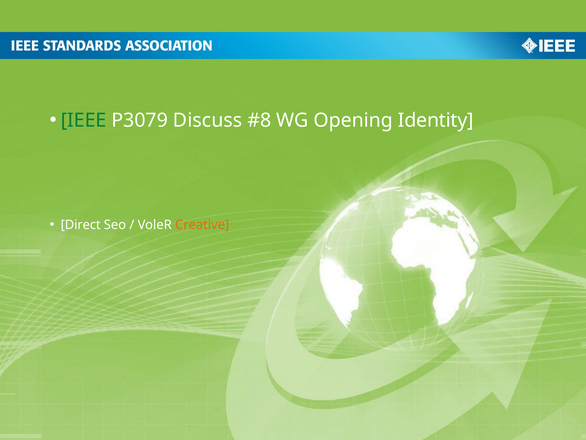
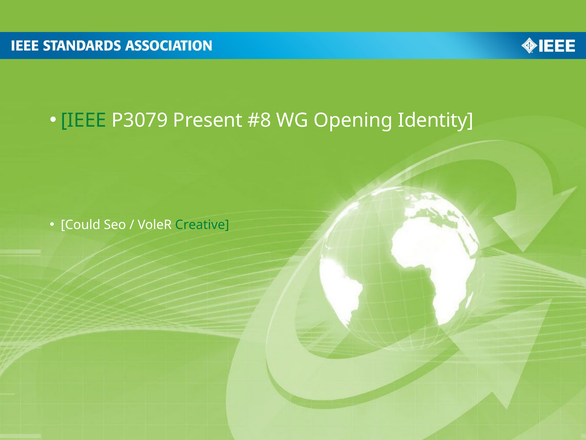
Discuss: Discuss -> Present (208, 120)
Direct: Direct -> Could (81, 225)
Creative colour: orange -> green (202, 225)
